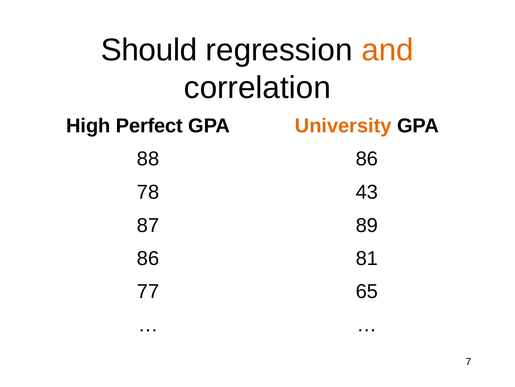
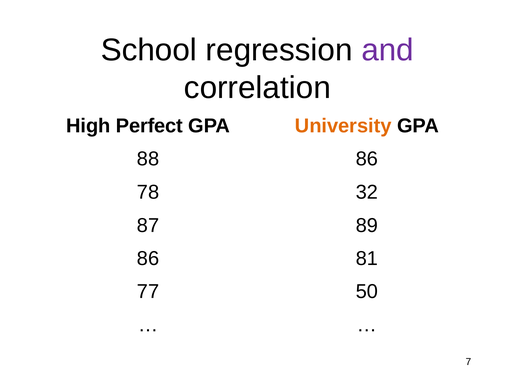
Should: Should -> School (149, 50)
and colour: orange -> purple (388, 50)
43: 43 -> 32 (367, 192)
65: 65 -> 50 (367, 291)
